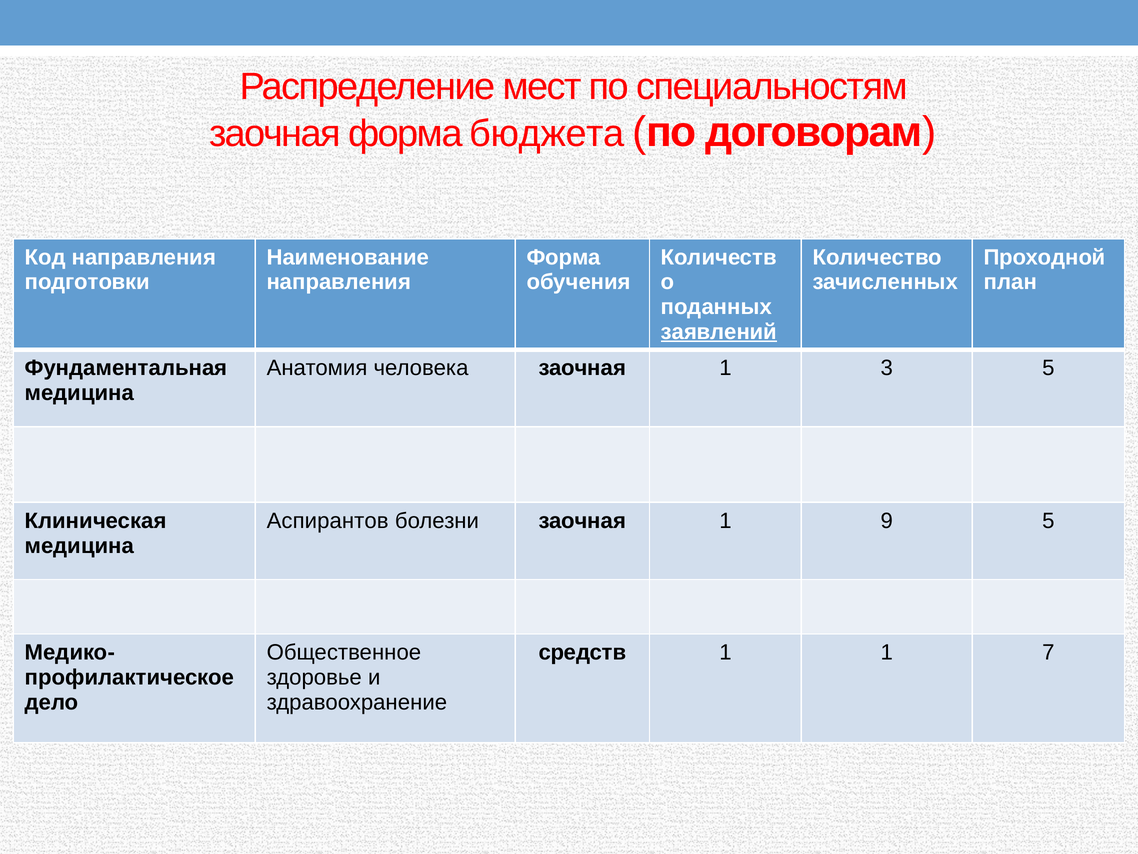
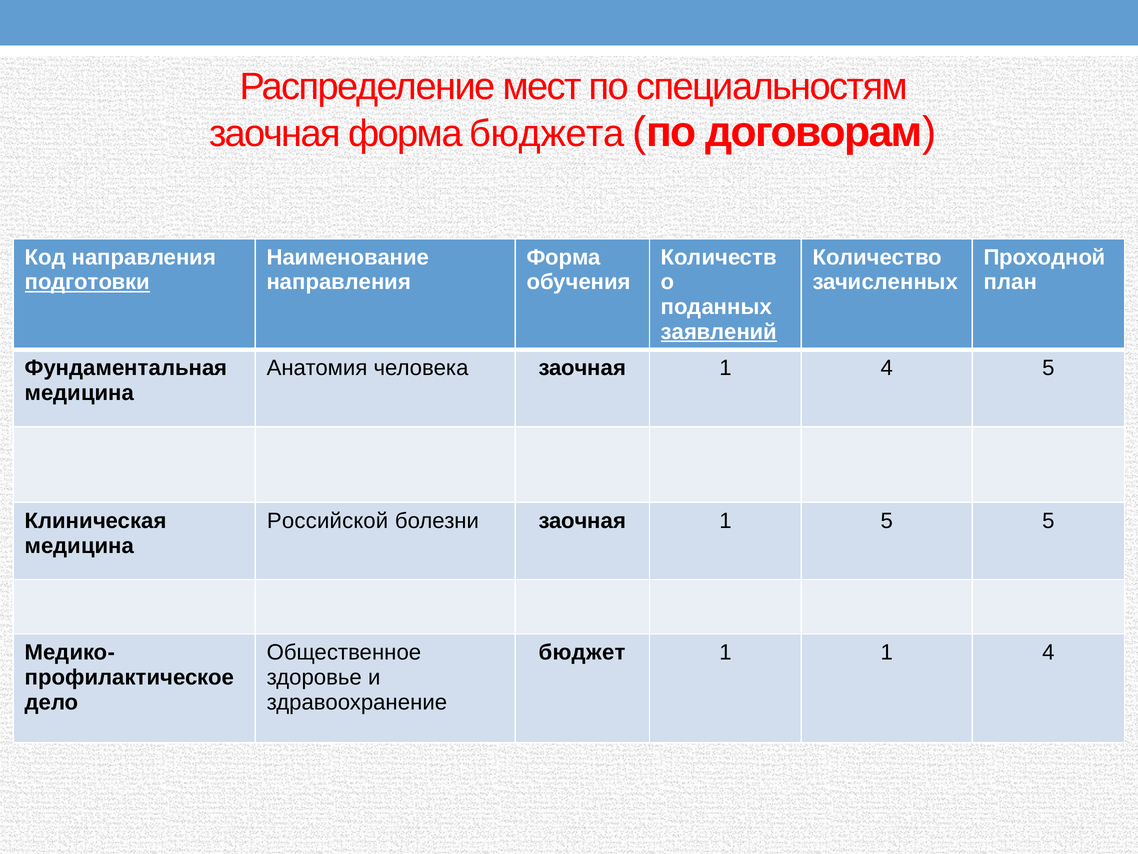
подготовки underline: none -> present (87, 282)
заочная 1 3: 3 -> 4 (887, 368)
Аспирантов: Аспирантов -> Российской (328, 521)
1 9: 9 -> 5 (887, 521)
средств: средств -> бюджет (582, 652)
1 1 7: 7 -> 4 (1048, 652)
